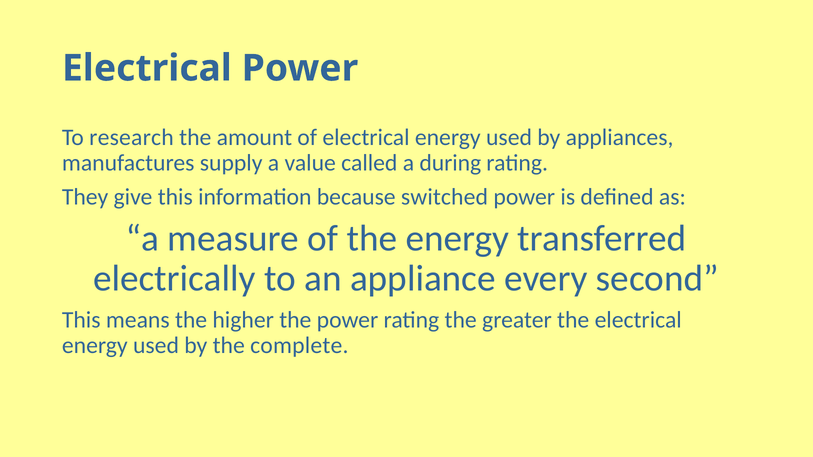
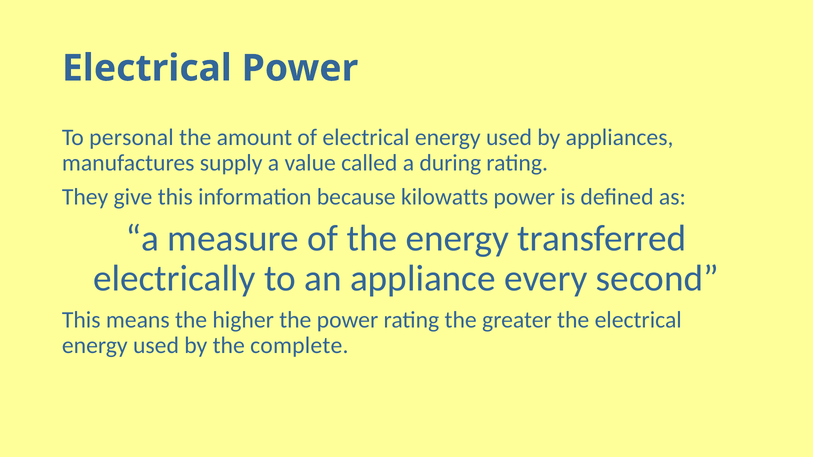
research: research -> personal (131, 137)
switched: switched -> kilowatts (445, 197)
